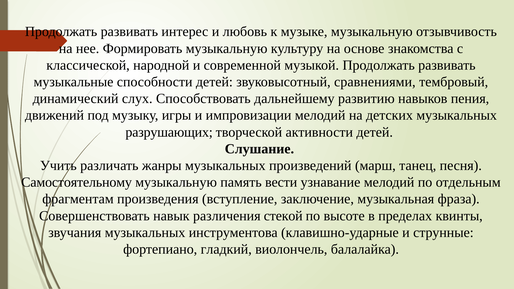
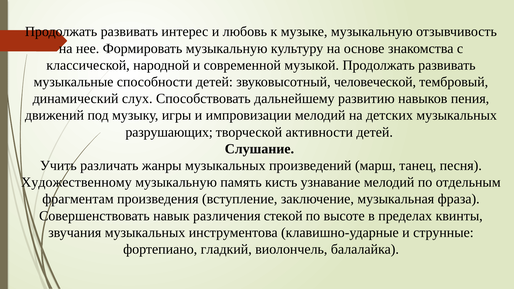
сравнениями: сравнениями -> человеческой (375, 82)
Самостоятельному: Самостоятельному -> Художественному (76, 182)
вести: вести -> кисть (281, 182)
